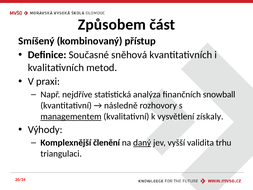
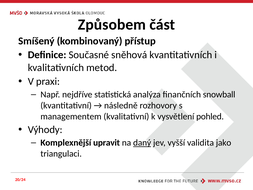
managementem underline: present -> none (71, 116)
získaly: získaly -> pohled (210, 116)
členění: členění -> upravit (107, 143)
trhu: trhu -> jako (224, 143)
